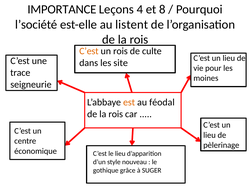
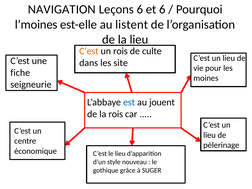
IMPORTANCE: IMPORTANCE -> NAVIGATION (62, 9)
Leçons 4: 4 -> 6 (140, 9)
et 8: 8 -> 6 (162, 9)
l’société: l’société -> l’moines (36, 25)
rois: rois -> lieu (139, 40)
trace: trace -> fiche (20, 73)
est colour: orange -> blue (129, 102)
féodal: féodal -> jouent (162, 102)
